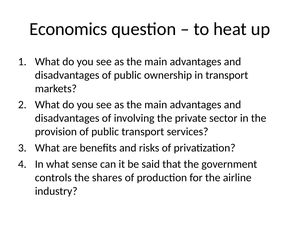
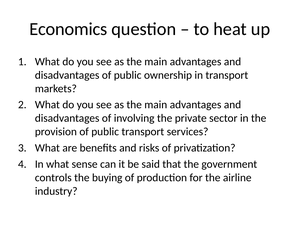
shares: shares -> buying (107, 178)
